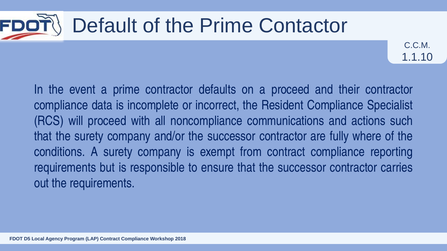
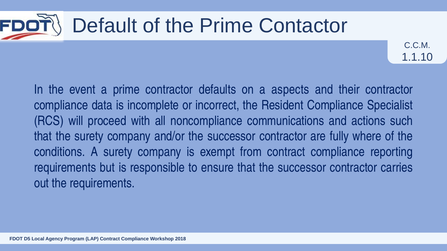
a proceed: proceed -> aspects (290, 90)
